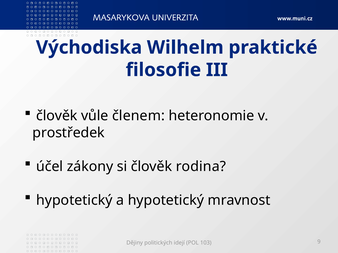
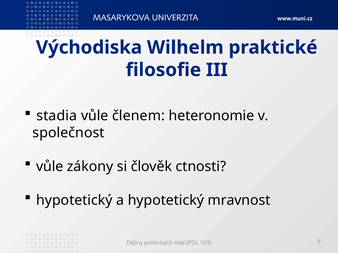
člověk: člověk -> stadia (57, 116)
prostředek: prostředek -> společnost (68, 133)
účel: účel -> vůle (50, 167)
rodina: rodina -> ctnosti (201, 167)
